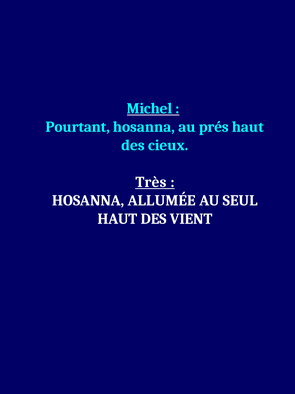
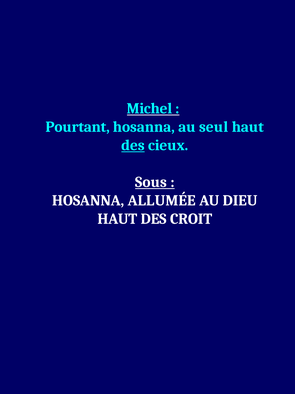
prés: prés -> seul (214, 127)
des underline: none -> present (133, 145)
Très: Très -> Sous (151, 182)
SEUL: SEUL -> DIEU (240, 200)
VIENT: VIENT -> CROIT (191, 218)
